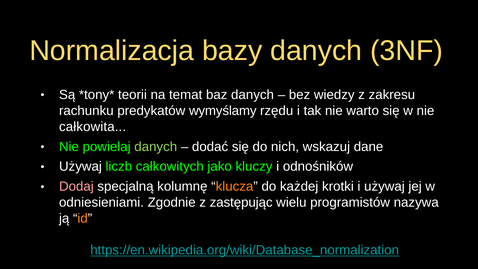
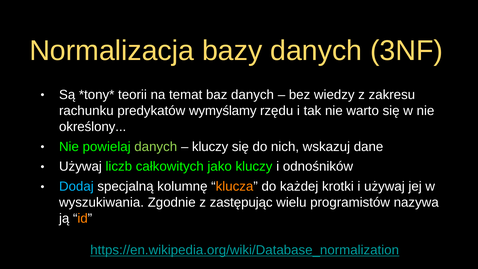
całkowita: całkowita -> określony (93, 127)
dodać: dodać -> kluczy (210, 147)
Dodaj colour: pink -> light blue (76, 186)
odniesieniami: odniesieniami -> wyszukiwania (101, 202)
